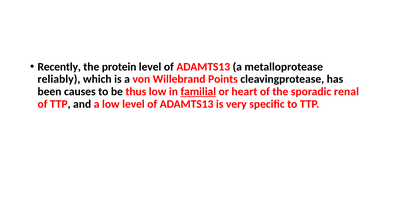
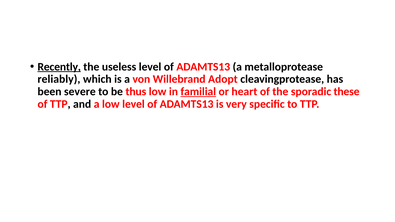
Recently underline: none -> present (59, 67)
protein: protein -> useless (119, 67)
Points: Points -> Adopt (223, 79)
causes: causes -> severe (80, 92)
renal: renal -> these (347, 92)
